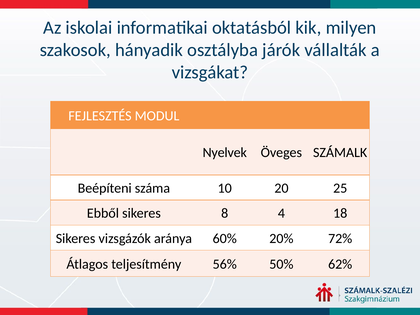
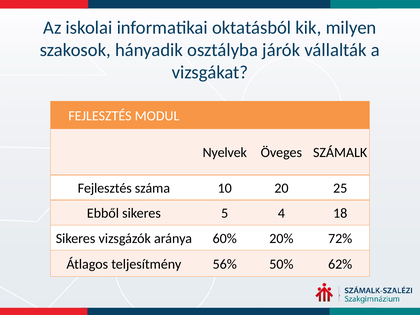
Beépíteni: Beépíteni -> Fejlesztés (105, 188)
8: 8 -> 5 (225, 213)
